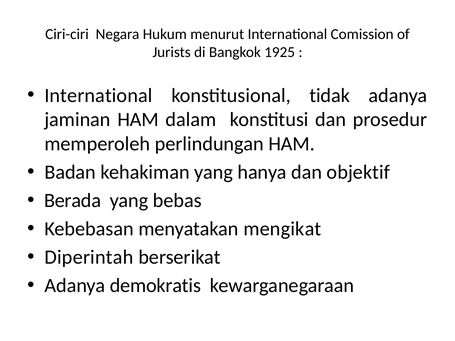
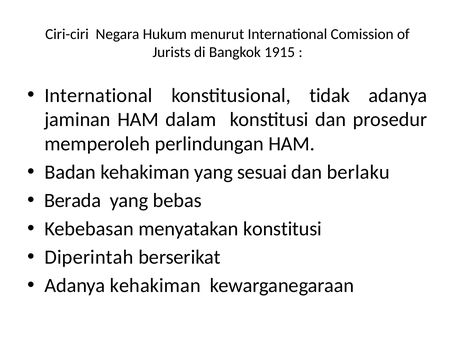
1925: 1925 -> 1915 (280, 52)
hanya: hanya -> sesuai (262, 172)
objektif: objektif -> berlaku (358, 172)
menyatakan mengikat: mengikat -> konstitusi (282, 229)
Adanya demokratis: demokratis -> kehakiman (155, 286)
